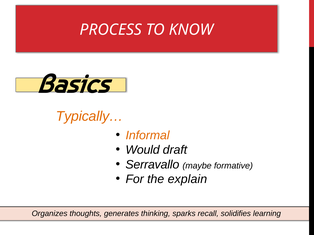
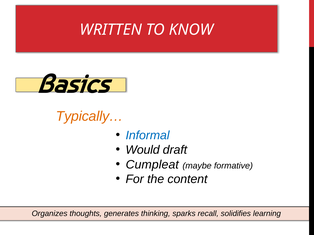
PROCESS: PROCESS -> WRITTEN (111, 30)
Informal colour: orange -> blue (148, 136)
Serravallo: Serravallo -> Cumpleat (152, 165)
explain: explain -> content (187, 180)
